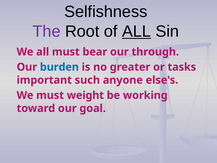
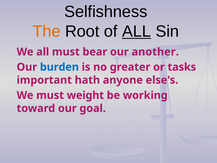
The colour: purple -> orange (47, 31)
through: through -> another (155, 52)
such: such -> hath (87, 80)
